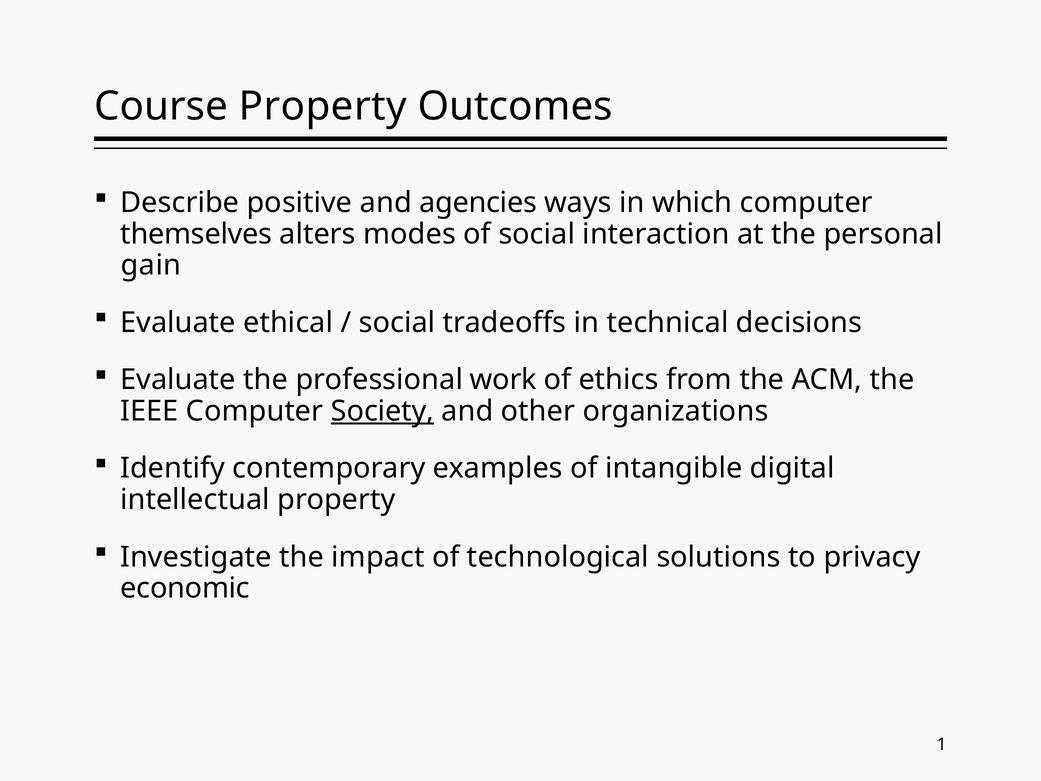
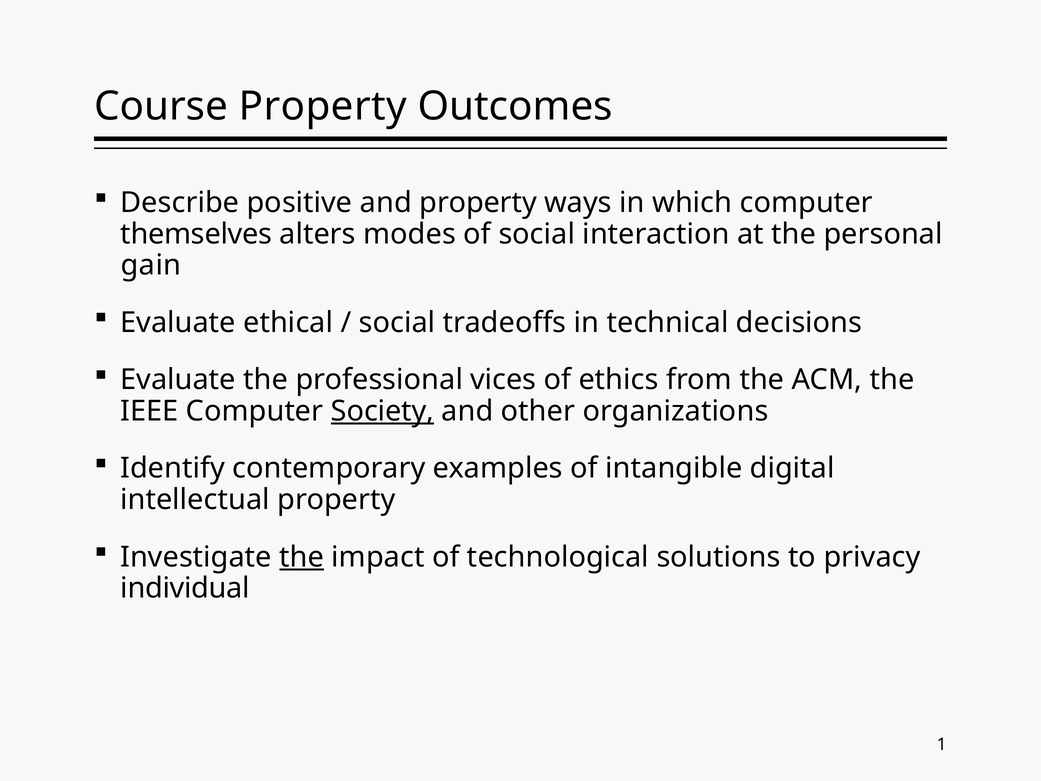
and agencies: agencies -> property (478, 203)
work: work -> vices (503, 380)
the underline: none -> present (302, 557)
economic: economic -> individual (185, 588)
